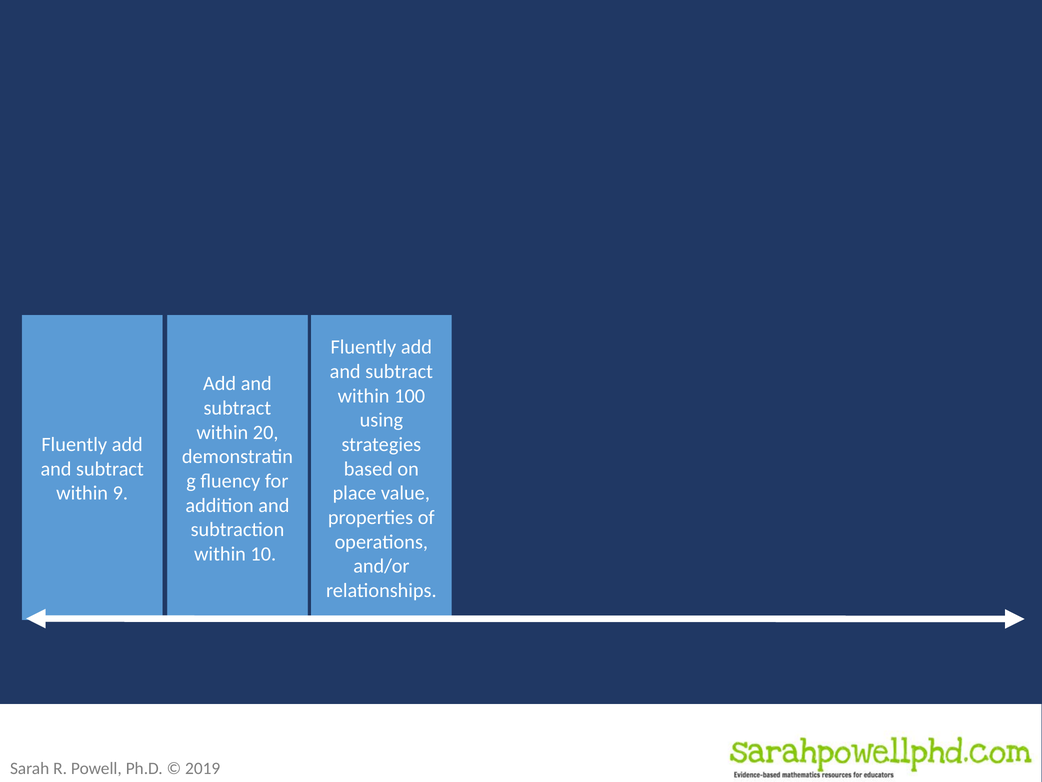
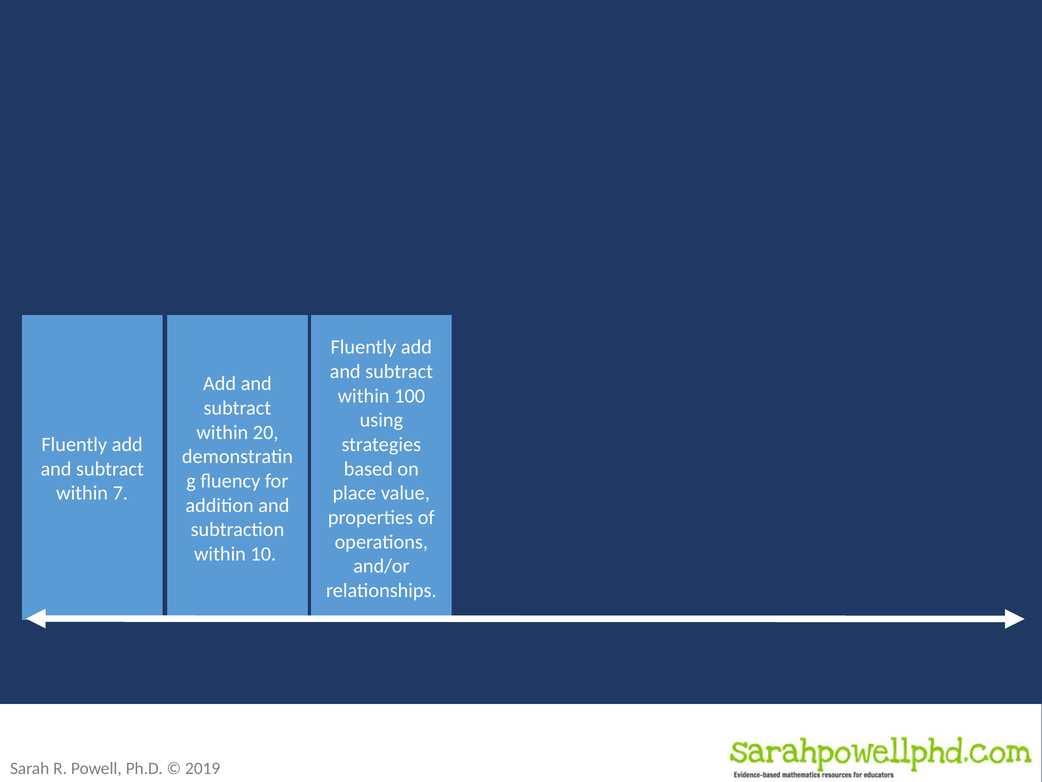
9: 9 -> 7 (120, 493)
